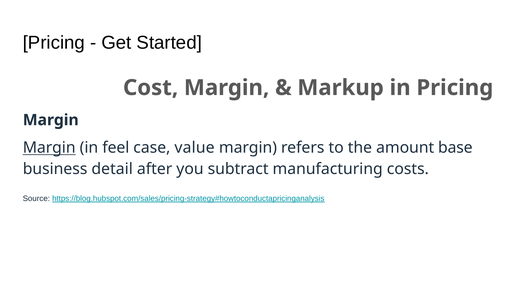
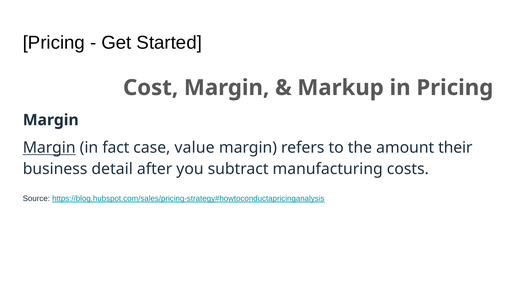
feel: feel -> fact (116, 148)
base: base -> their (455, 148)
